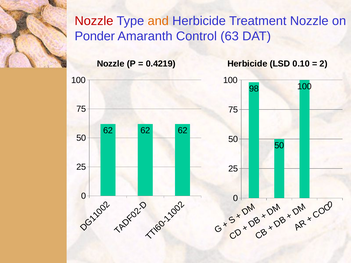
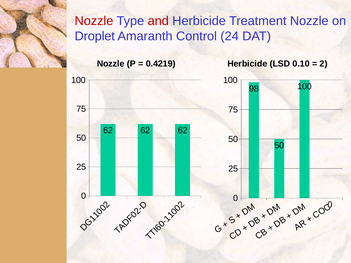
and colour: orange -> red (158, 21)
Ponder: Ponder -> Droplet (95, 36)
63: 63 -> 24 (230, 36)
